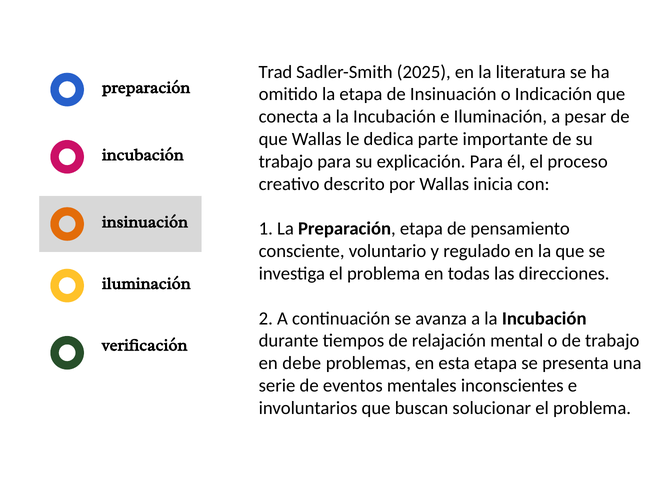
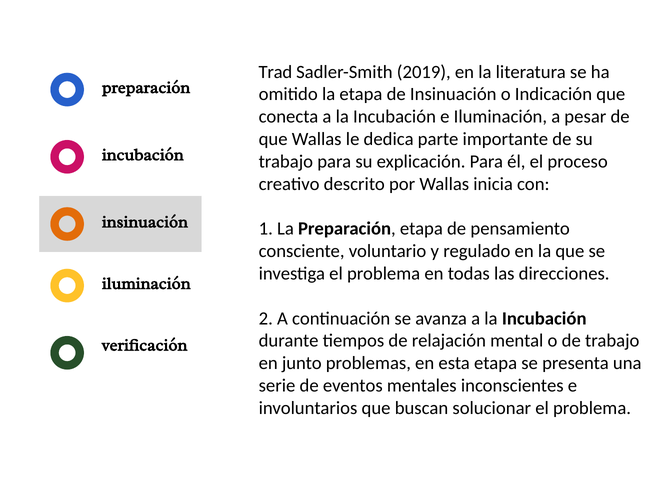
2025: 2025 -> 2019 (424, 72)
debe: debe -> junto (302, 363)
